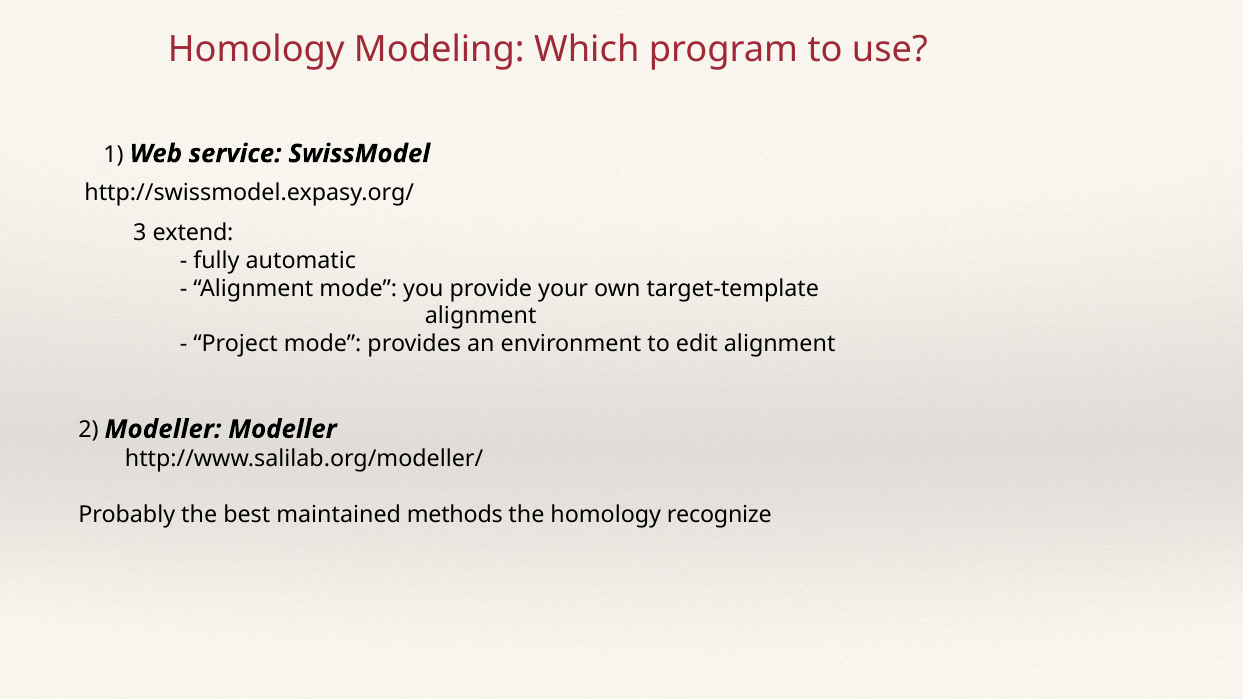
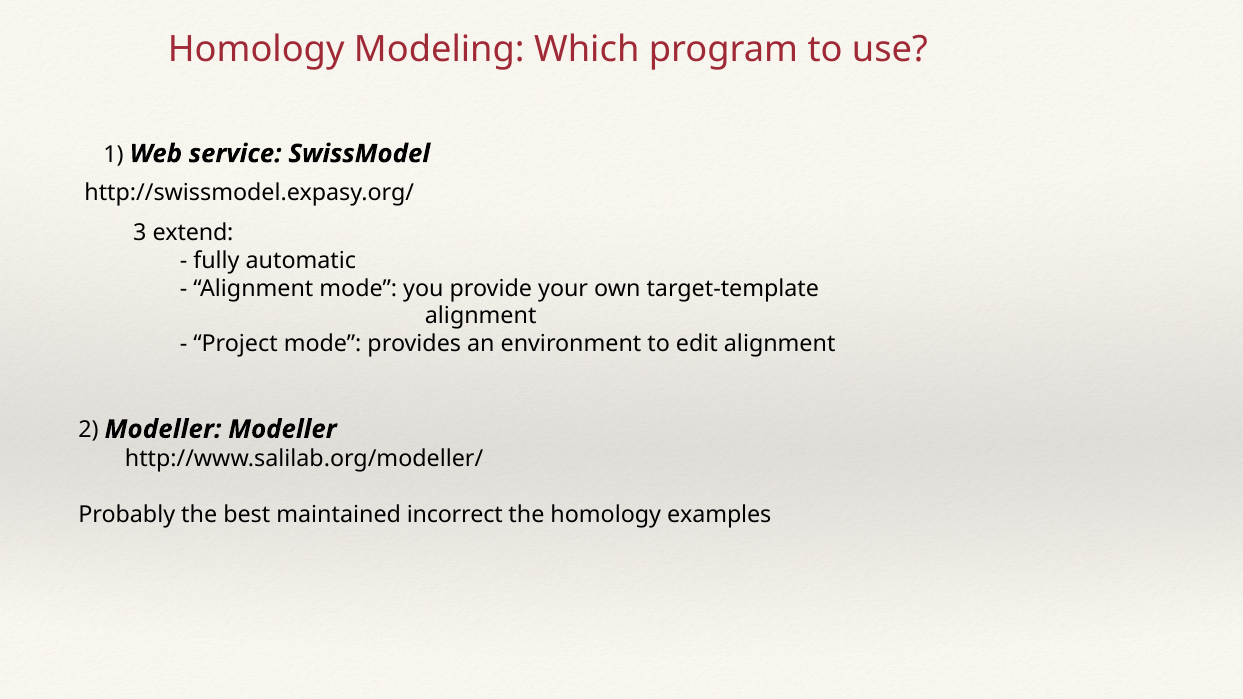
methods: methods -> incorrect (455, 515)
recognize: recognize -> examples (719, 515)
